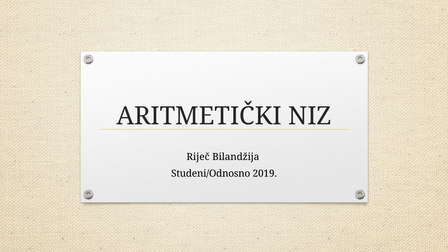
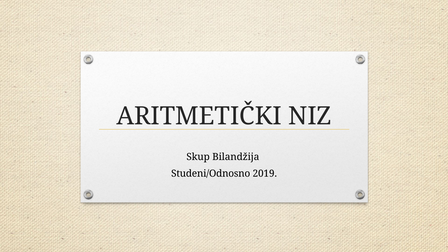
Riječ: Riječ -> Skup (198, 157)
